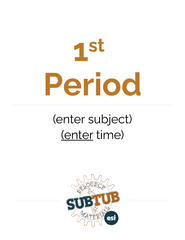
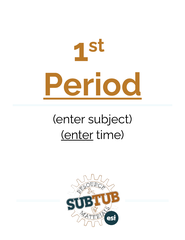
Period underline: none -> present (93, 85)
